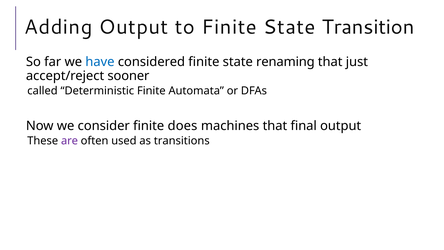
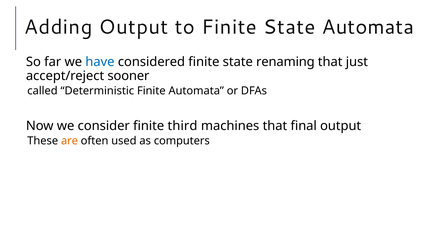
State Transition: Transition -> Automata (368, 27)
does: does -> third (183, 126)
are colour: purple -> orange (69, 141)
transitions: transitions -> computers (182, 141)
